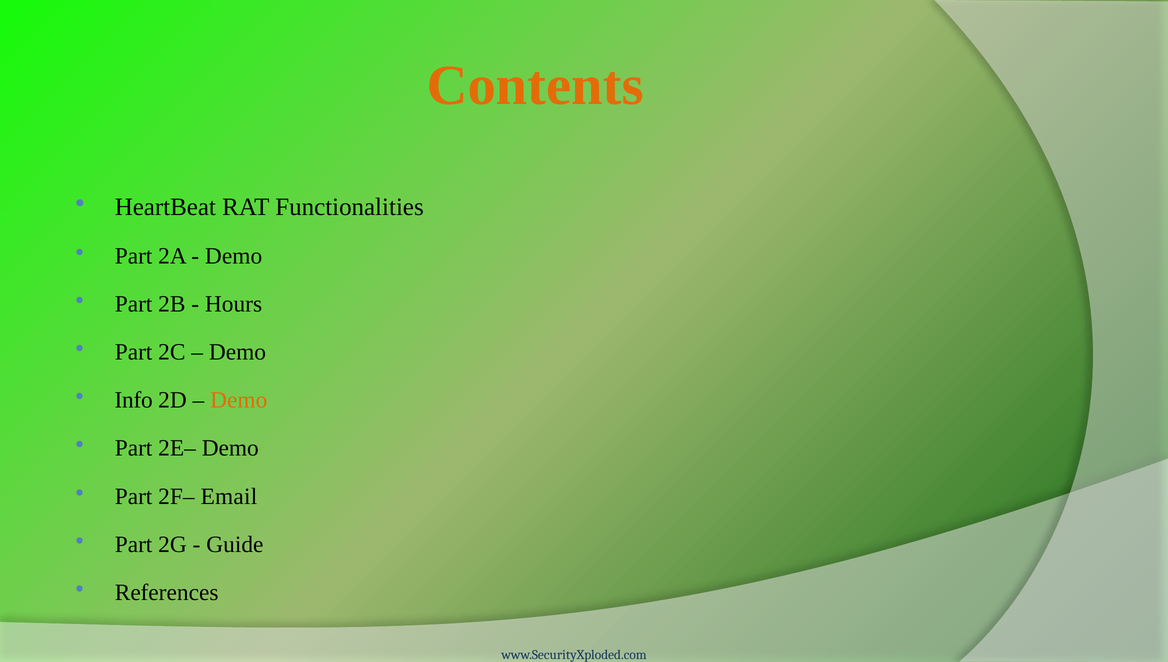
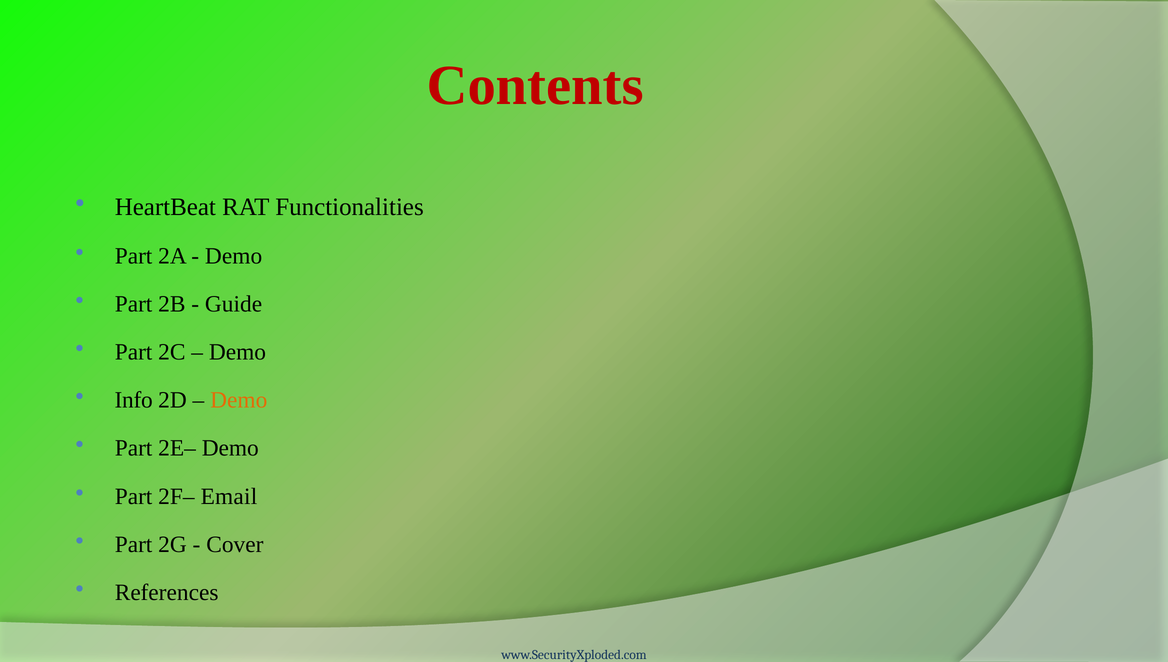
Contents colour: orange -> red (535, 86)
Hours: Hours -> Guide (234, 304)
Guide: Guide -> Cover (235, 544)
